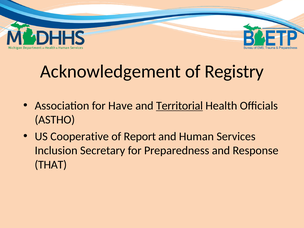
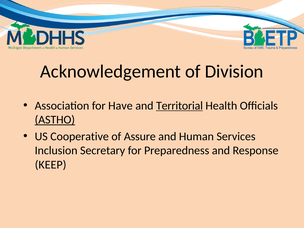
Registry: Registry -> Division (234, 72)
ASTHO underline: none -> present (55, 120)
Report: Report -> Assure (140, 136)
THAT: THAT -> KEEP (51, 165)
